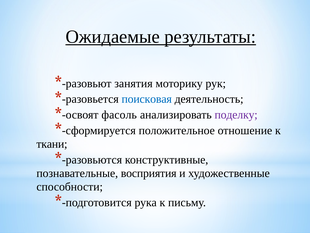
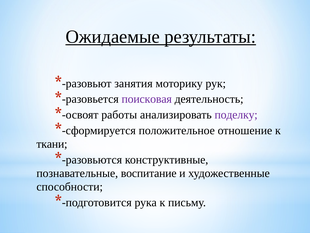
поисковая colour: blue -> purple (147, 99)
фасоль: фасоль -> работы (119, 115)
восприятия: восприятия -> воспитание (149, 173)
